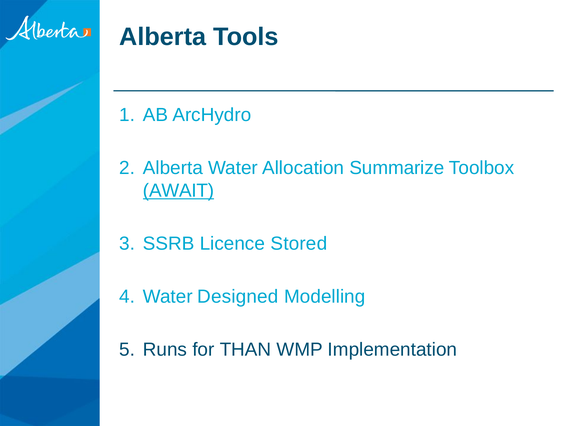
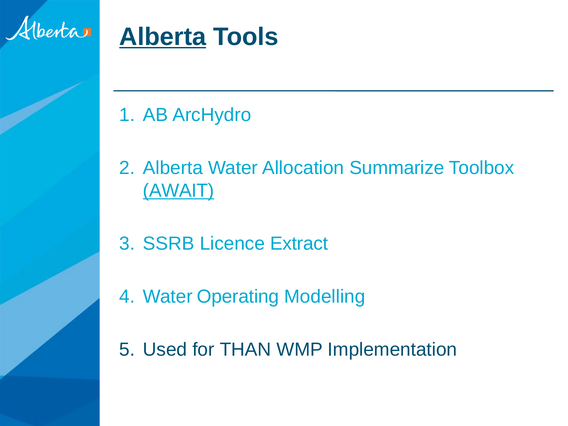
Alberta underline: none -> present (163, 37)
Stored: Stored -> Extract (299, 244)
Designed: Designed -> Operating (238, 297)
Runs: Runs -> Used (165, 350)
